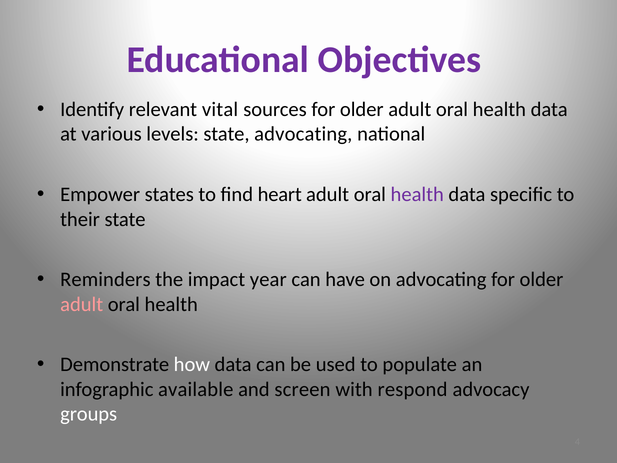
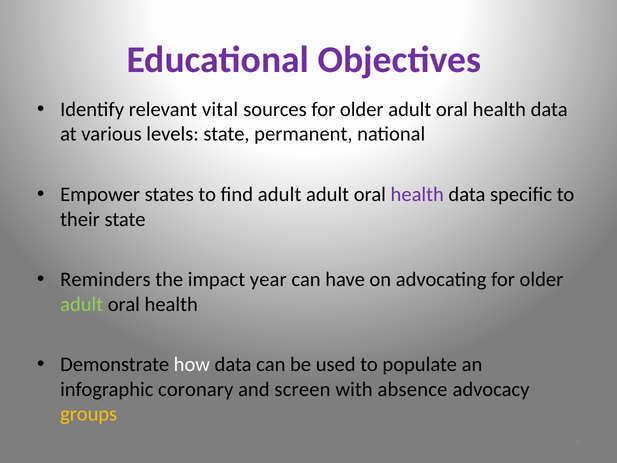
state advocating: advocating -> permanent (303, 134)
find heart: heart -> adult (280, 194)
adult colour: pink -> light green (82, 304)
available: available -> coronary (196, 389)
respond: respond -> absence (412, 389)
groups colour: white -> yellow (89, 414)
